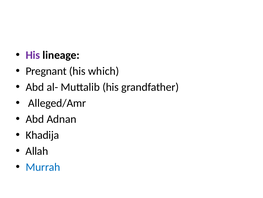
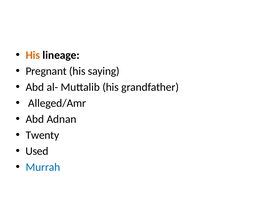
His colour: purple -> orange (33, 55)
which: which -> saying (104, 71)
Khadija: Khadija -> Twenty (42, 135)
Allah: Allah -> Used (37, 151)
